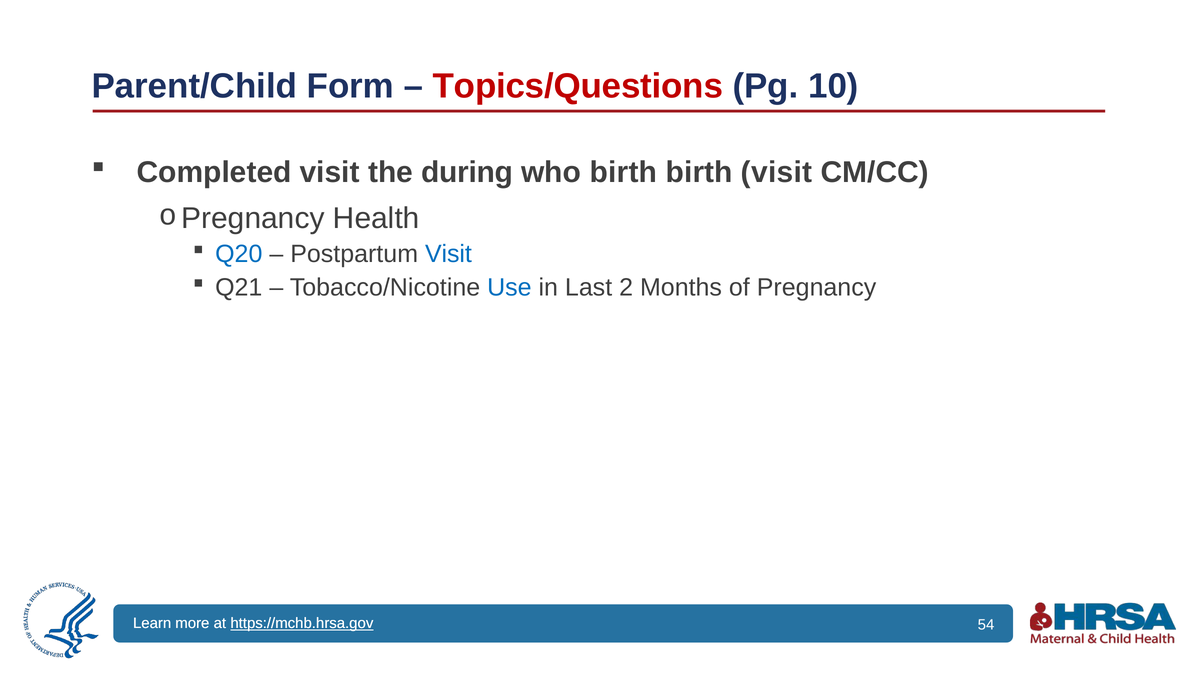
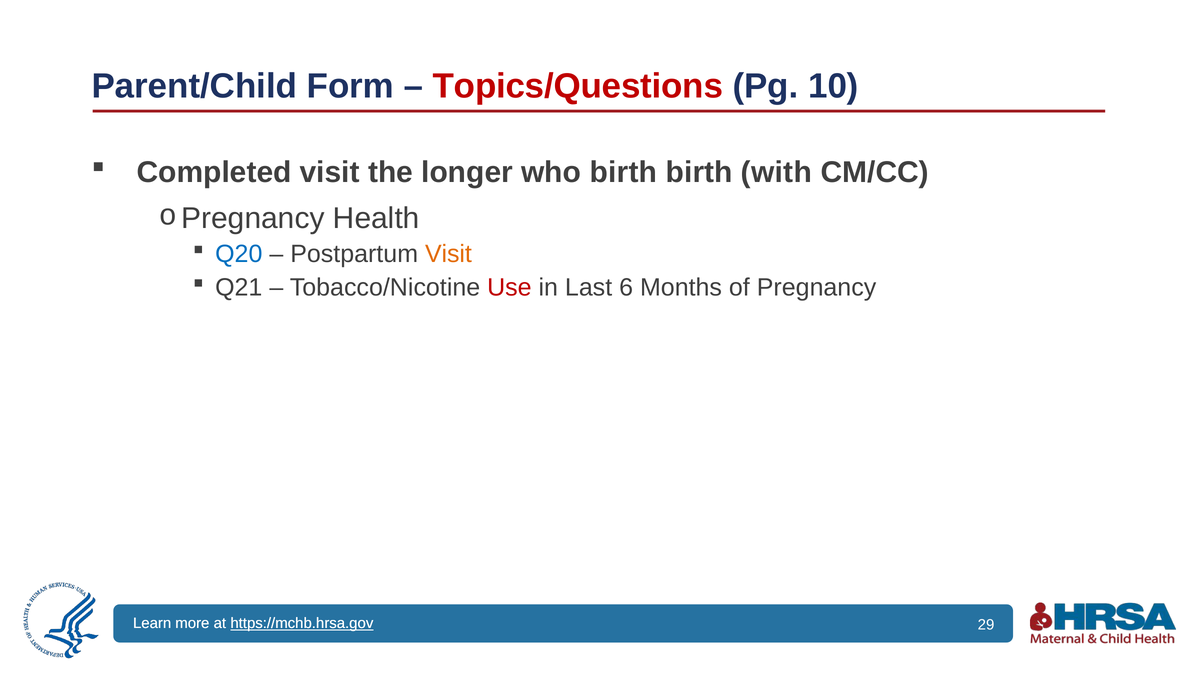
during: during -> longer (467, 172)
birth visit: visit -> with (776, 172)
Visit colour: blue -> orange (448, 254)
Use colour: blue -> red (509, 287)
2: 2 -> 6 (626, 287)
54: 54 -> 29 (986, 624)
